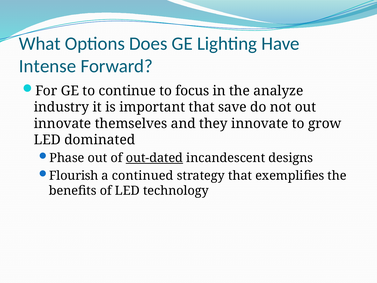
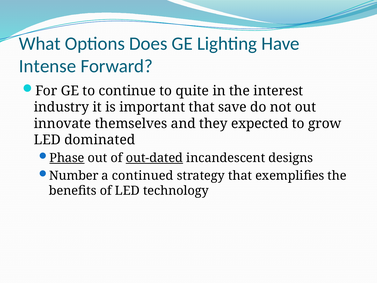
focus: focus -> quite (192, 91)
analyze: analyze -> interest (278, 91)
they innovate: innovate -> expected (260, 123)
Phase underline: none -> present (67, 158)
Flourish: Flourish -> Number (74, 175)
